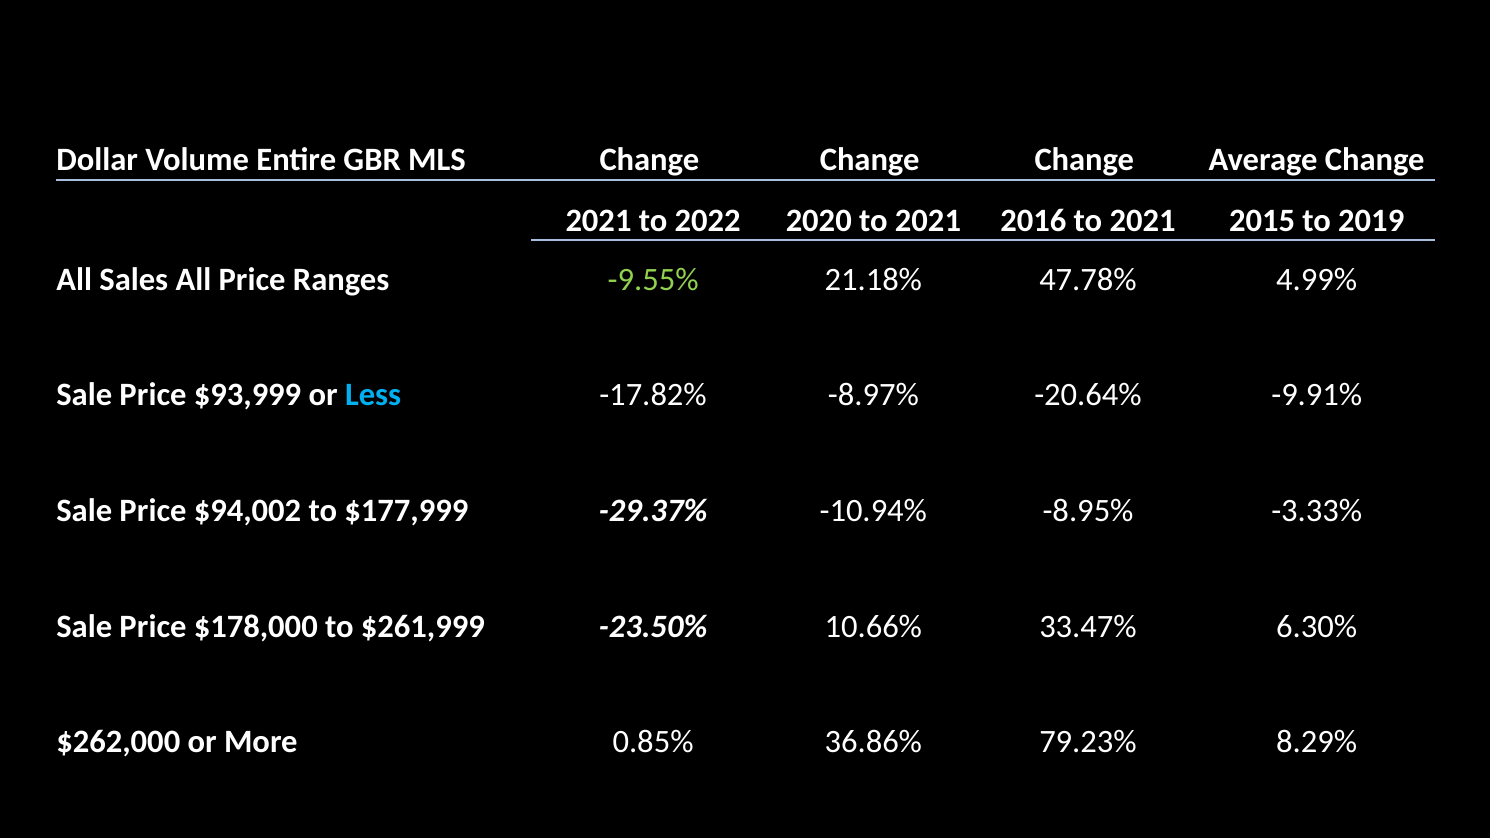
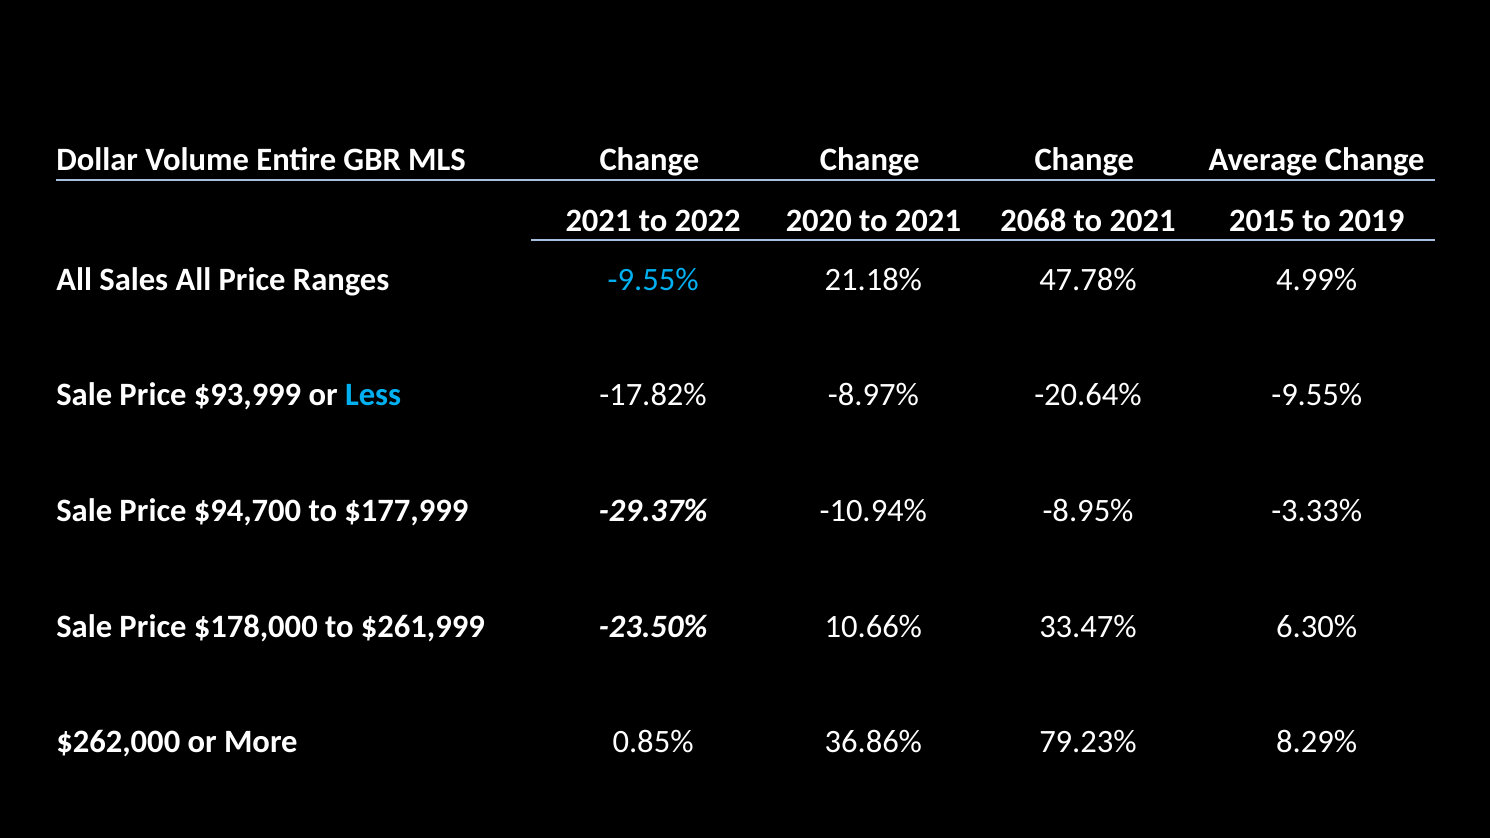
2016: 2016 -> 2068 (1033, 220)
-9.55% colour: light green -> light blue (653, 279)
-20.64% -9.91%: -9.91% -> -9.55% (1317, 395)
$94,002: $94,002 -> $94,700 (247, 511)
